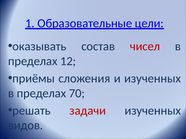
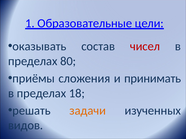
12: 12 -> 80 (68, 61)
и изученных: изученных -> принимать (153, 79)
70: 70 -> 18 (77, 94)
задачи colour: red -> orange (88, 111)
